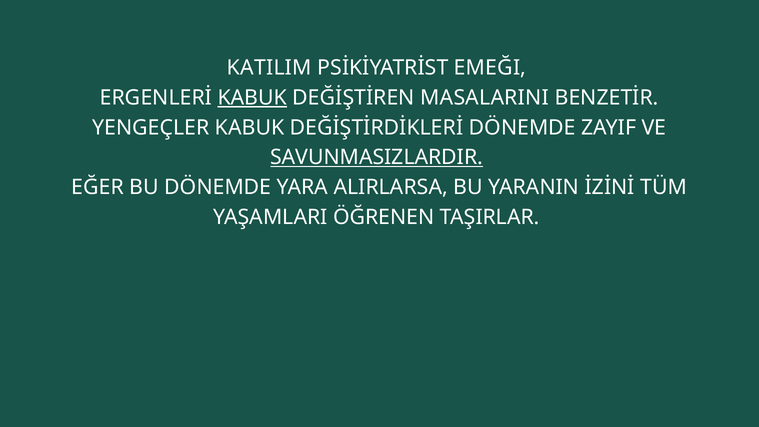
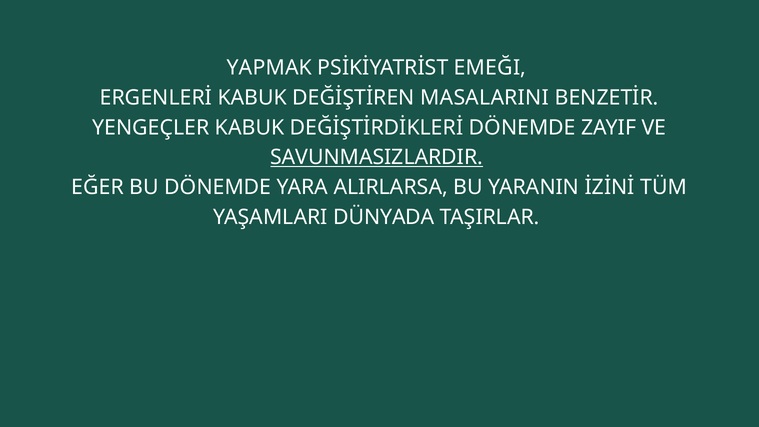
KATILIM: KATILIM -> YAPMAK (269, 68)
KABUK underline: present -> none (252, 98)
ÖĞRENEN: ÖĞRENEN -> DÜNYADA (384, 217)
